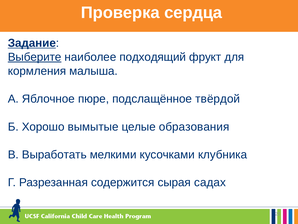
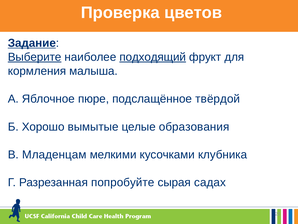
сердца: сердца -> цветов (193, 13)
подходящий underline: none -> present (153, 57)
Выработать: Выработать -> Младенцам (54, 154)
содержится: содержится -> попробуйте (123, 182)
